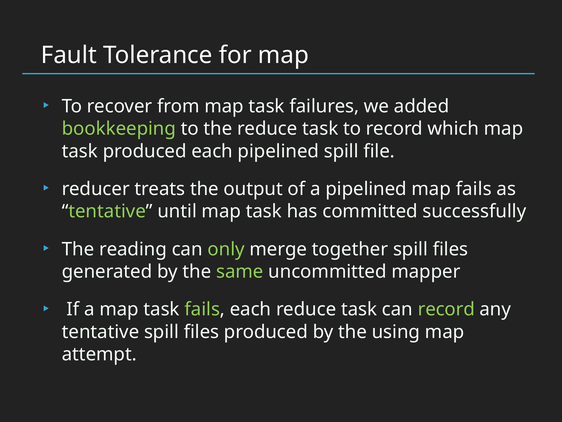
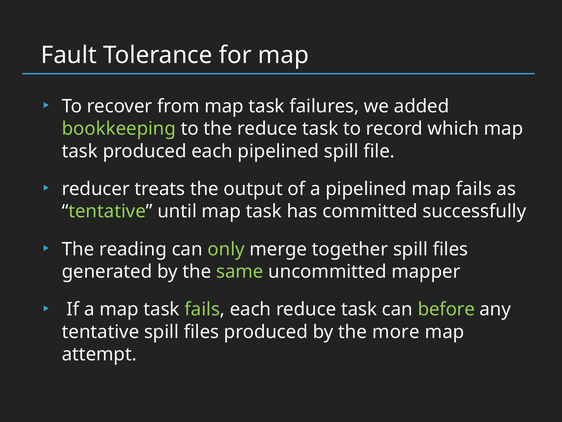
can record: record -> before (446, 309)
using: using -> more (396, 331)
